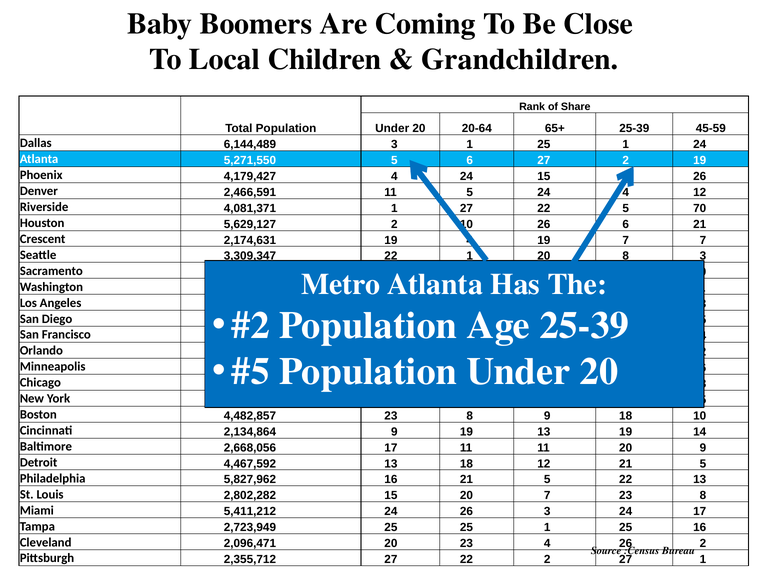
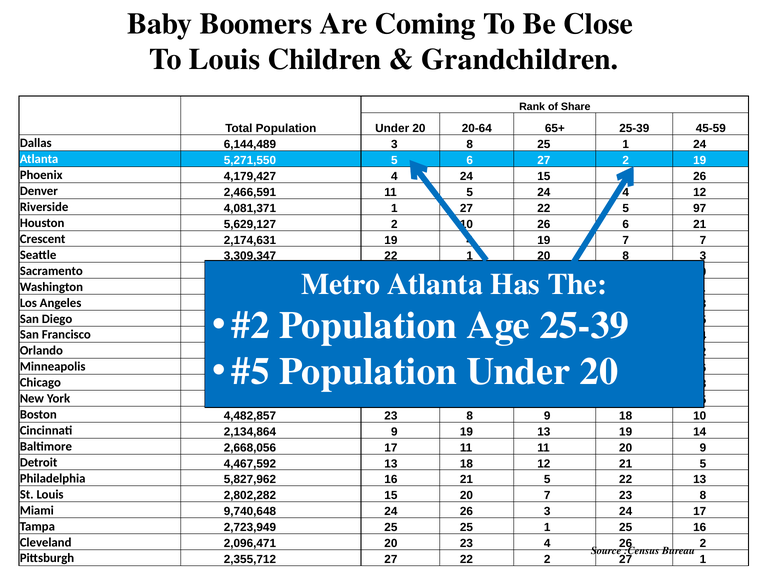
To Local: Local -> Louis (225, 60)
3 1: 1 -> 8 (470, 144)
70: 70 -> 97 (700, 208)
5,411,212: 5,411,212 -> 9,740,648 (250, 512)
